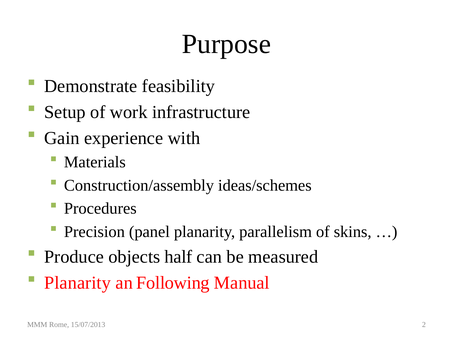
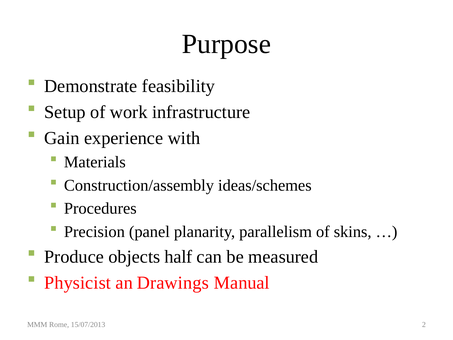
Planarity: Planarity -> Physicist (78, 282)
Following: Following -> Drawings (173, 282)
